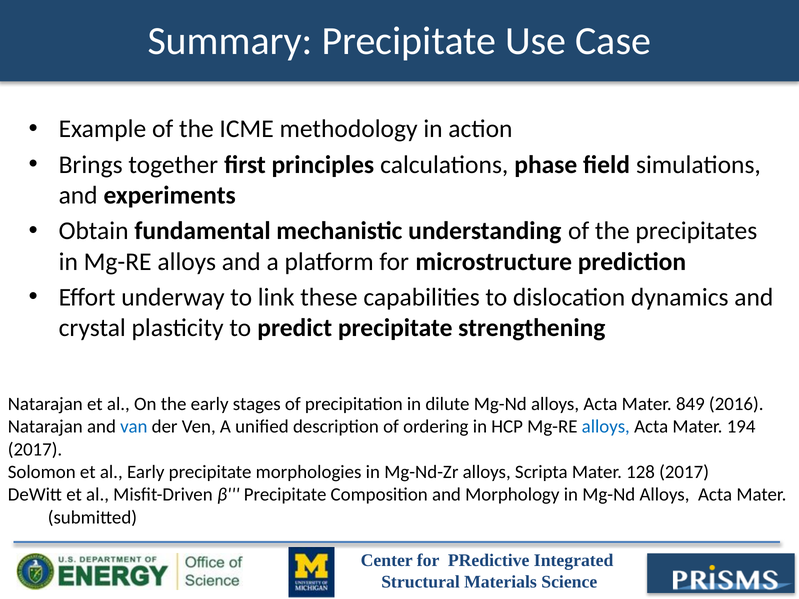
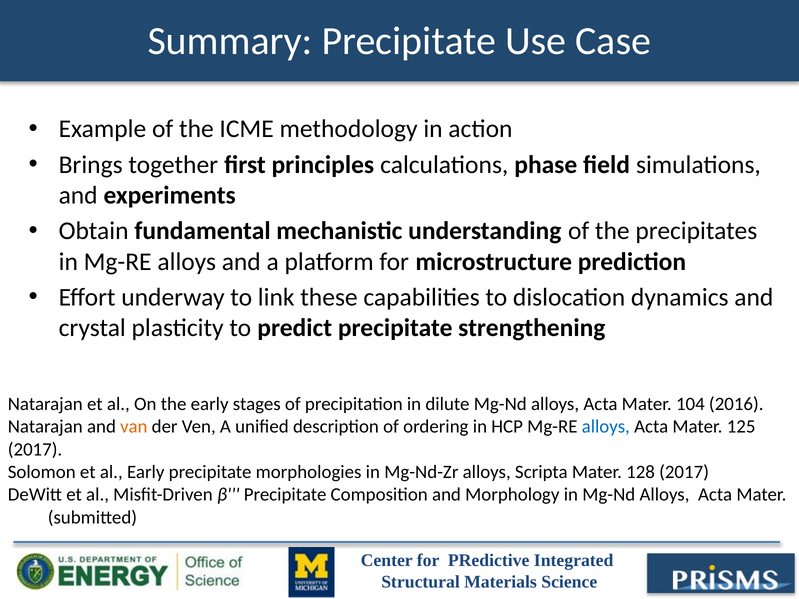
849: 849 -> 104 (690, 404)
van colour: blue -> orange (134, 427)
194: 194 -> 125 (741, 427)
